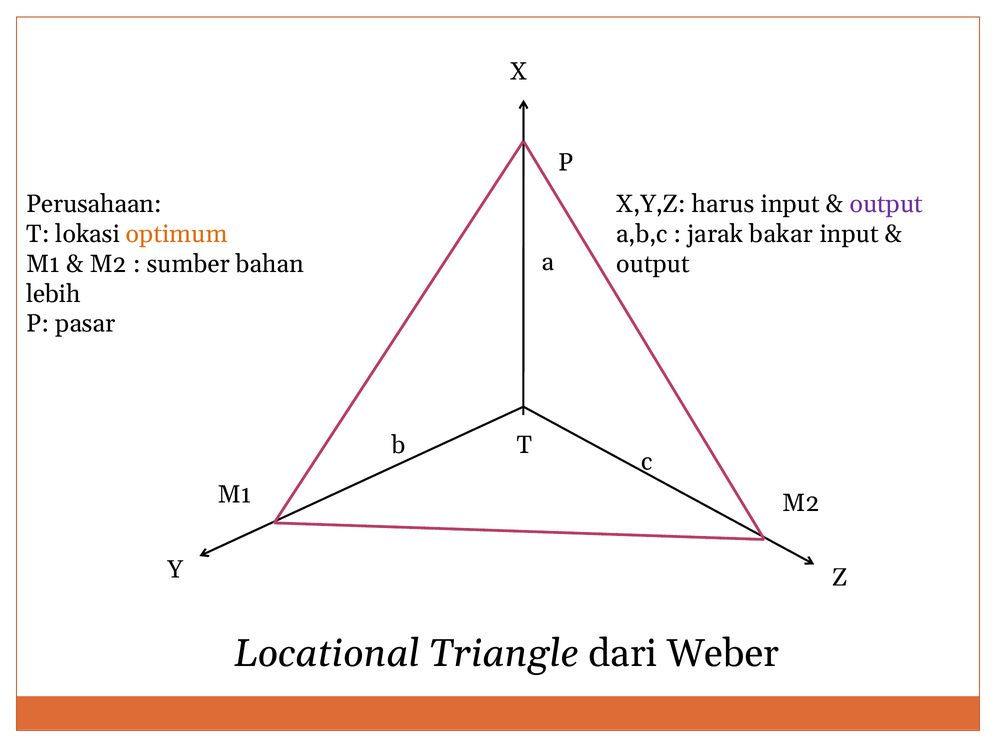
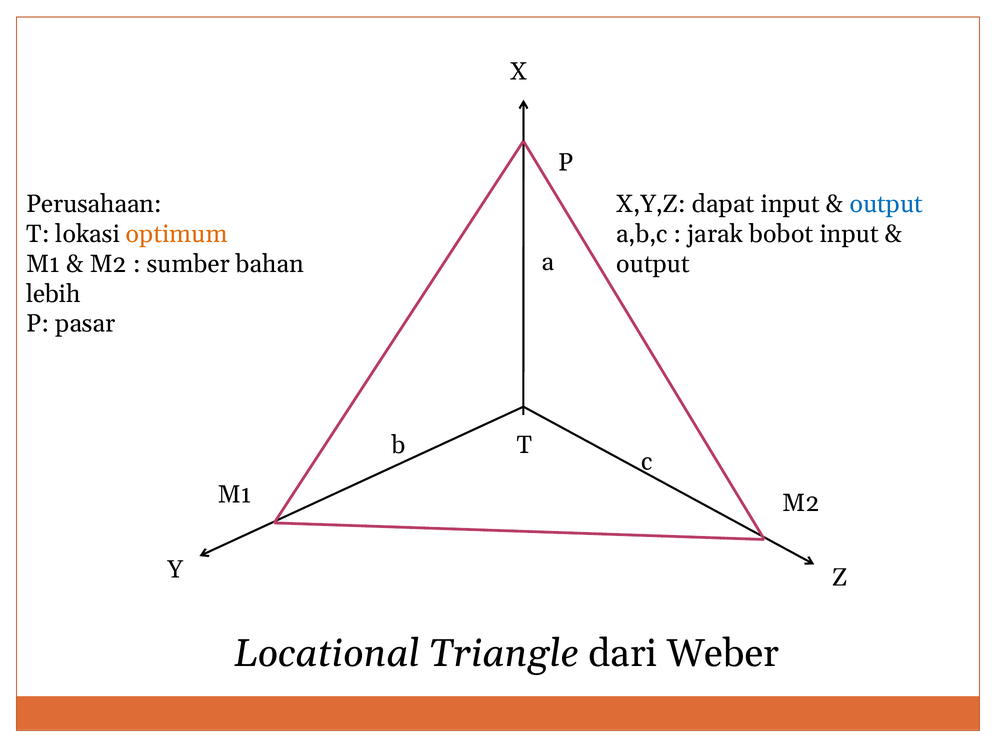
harus: harus -> dapat (723, 204)
output colour: purple -> blue (886, 204)
bakar: bakar -> bobot (781, 234)
